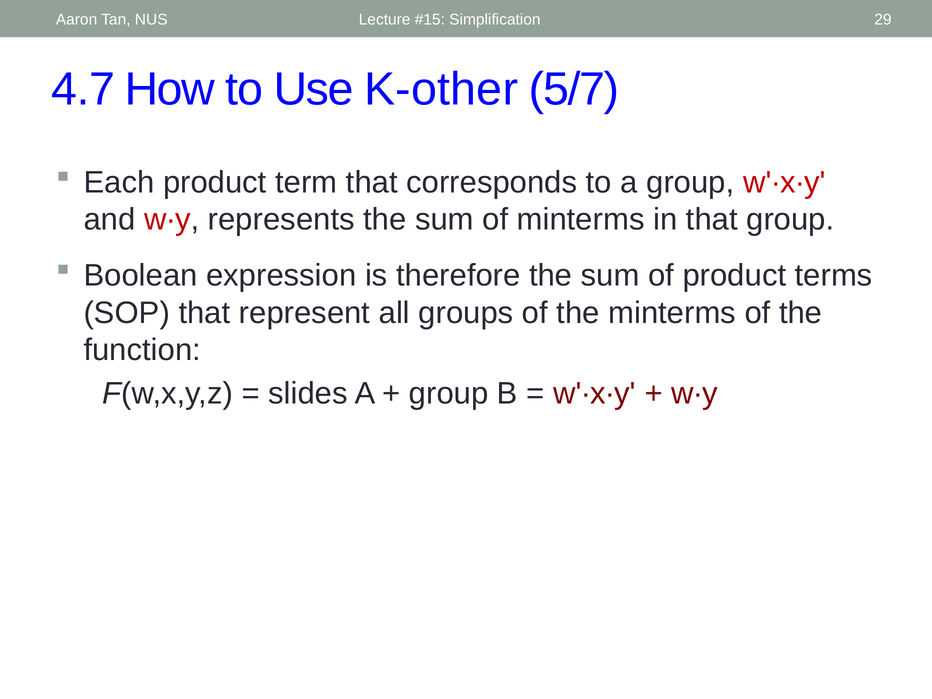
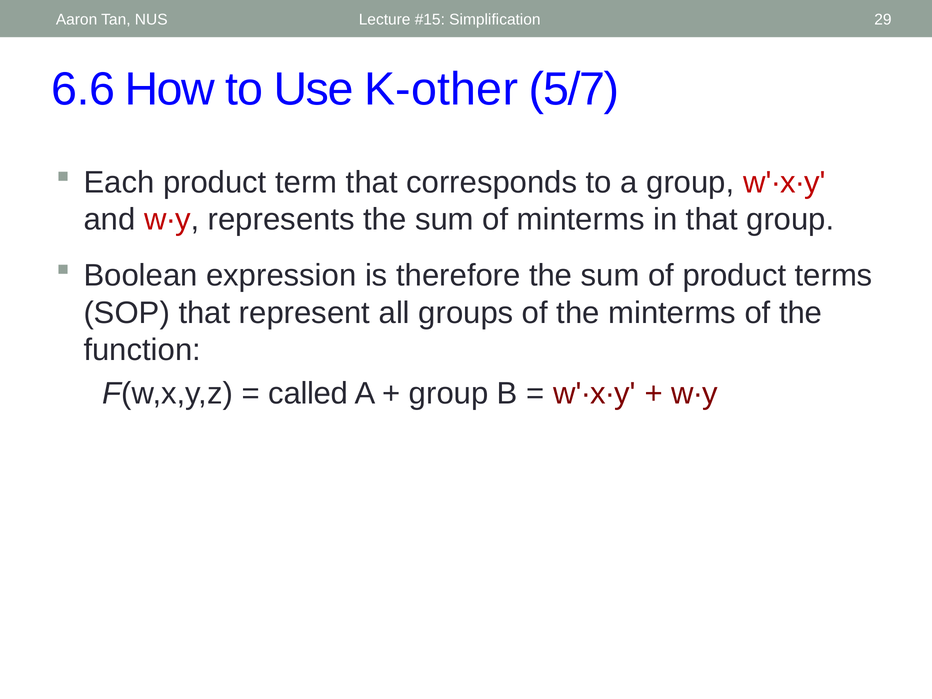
4.7: 4.7 -> 6.6 (83, 90)
slides: slides -> called (308, 394)
